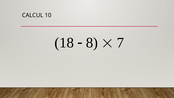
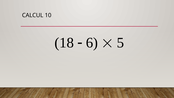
8: 8 -> 6 (92, 43)
7: 7 -> 5 (120, 43)
